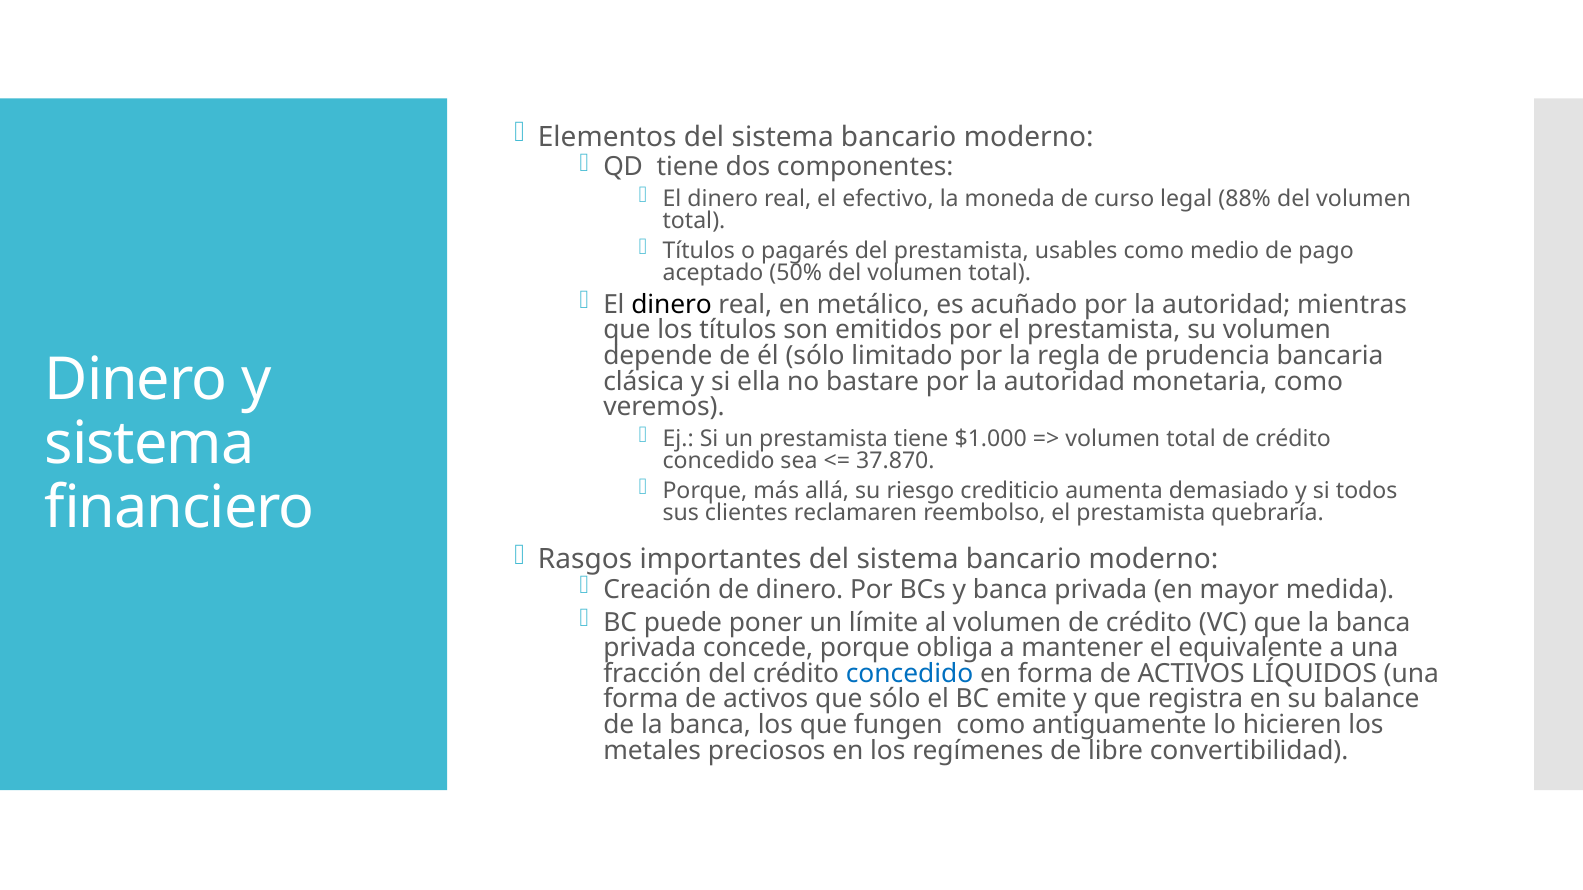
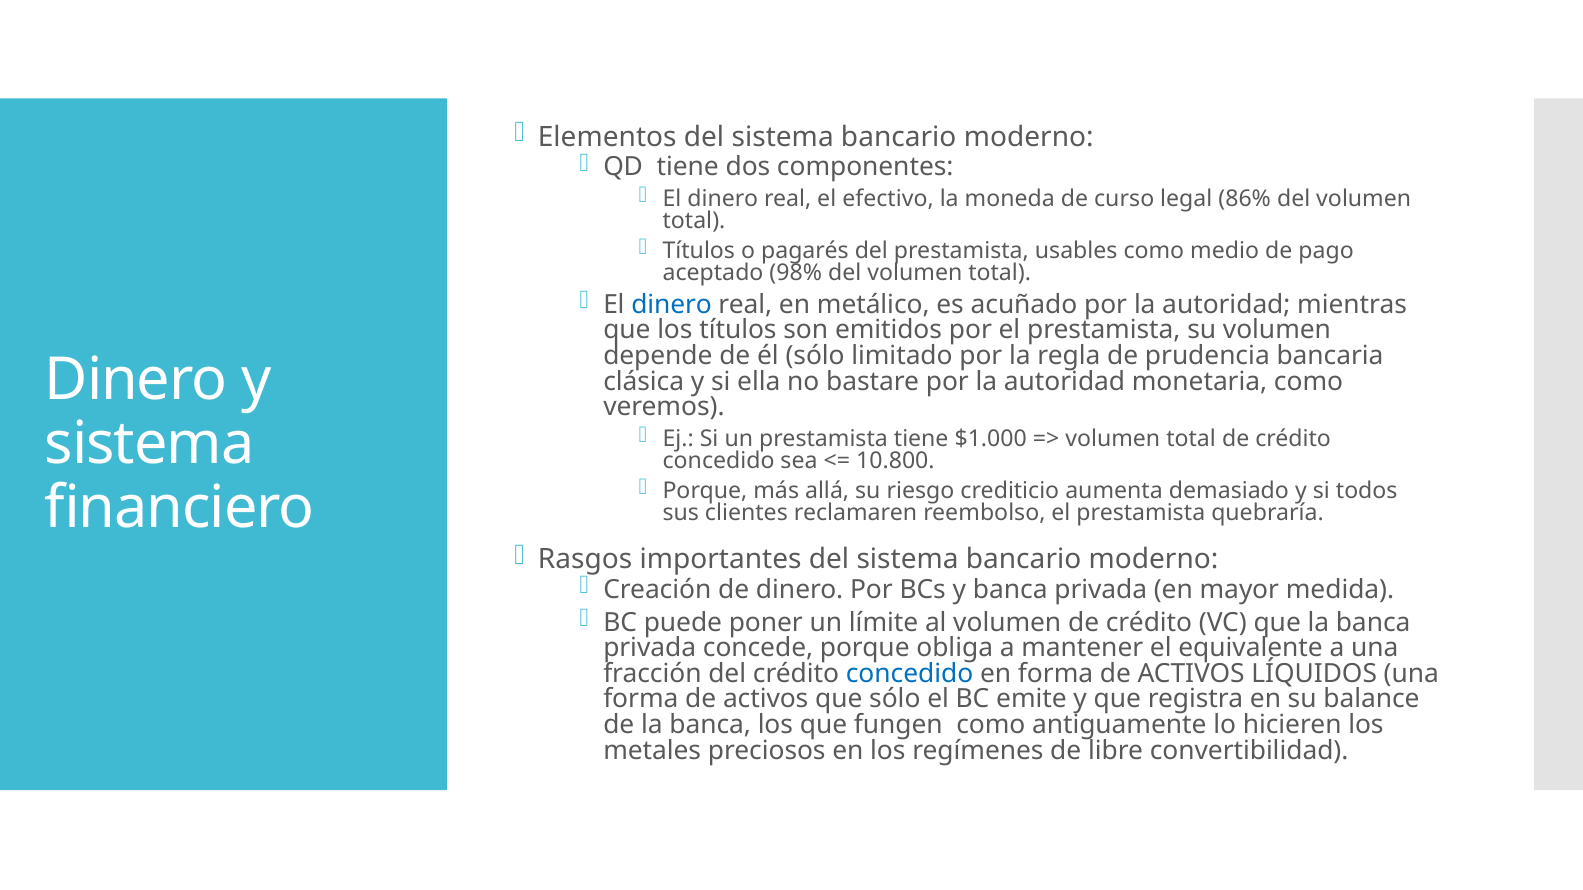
88%: 88% -> 86% (1245, 199)
50%: 50% -> 98% (796, 273)
dinero colour: black -> blue (672, 305)
37.870: 37.870 -> 10.800 (895, 461)
